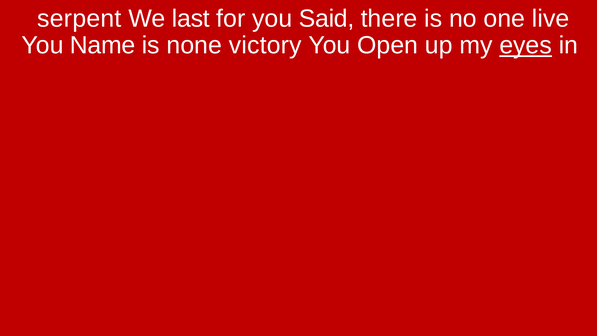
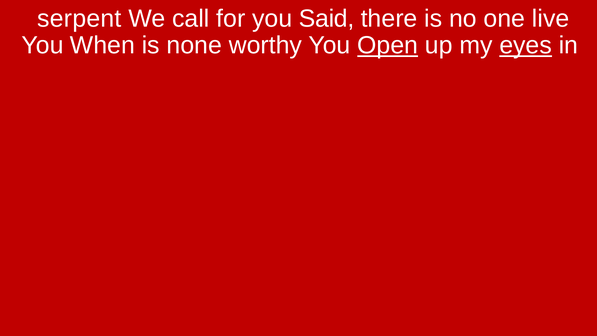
last: last -> call (191, 18)
Name: Name -> When (102, 45)
victory: victory -> worthy (265, 45)
Open underline: none -> present (388, 45)
